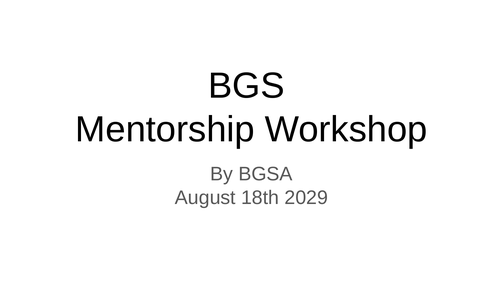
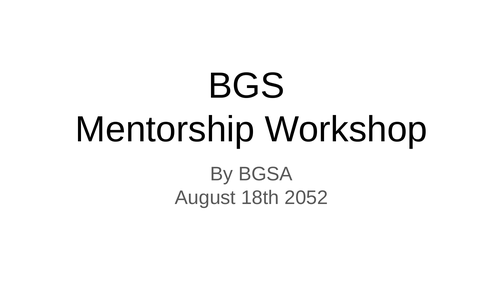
2029: 2029 -> 2052 (306, 198)
